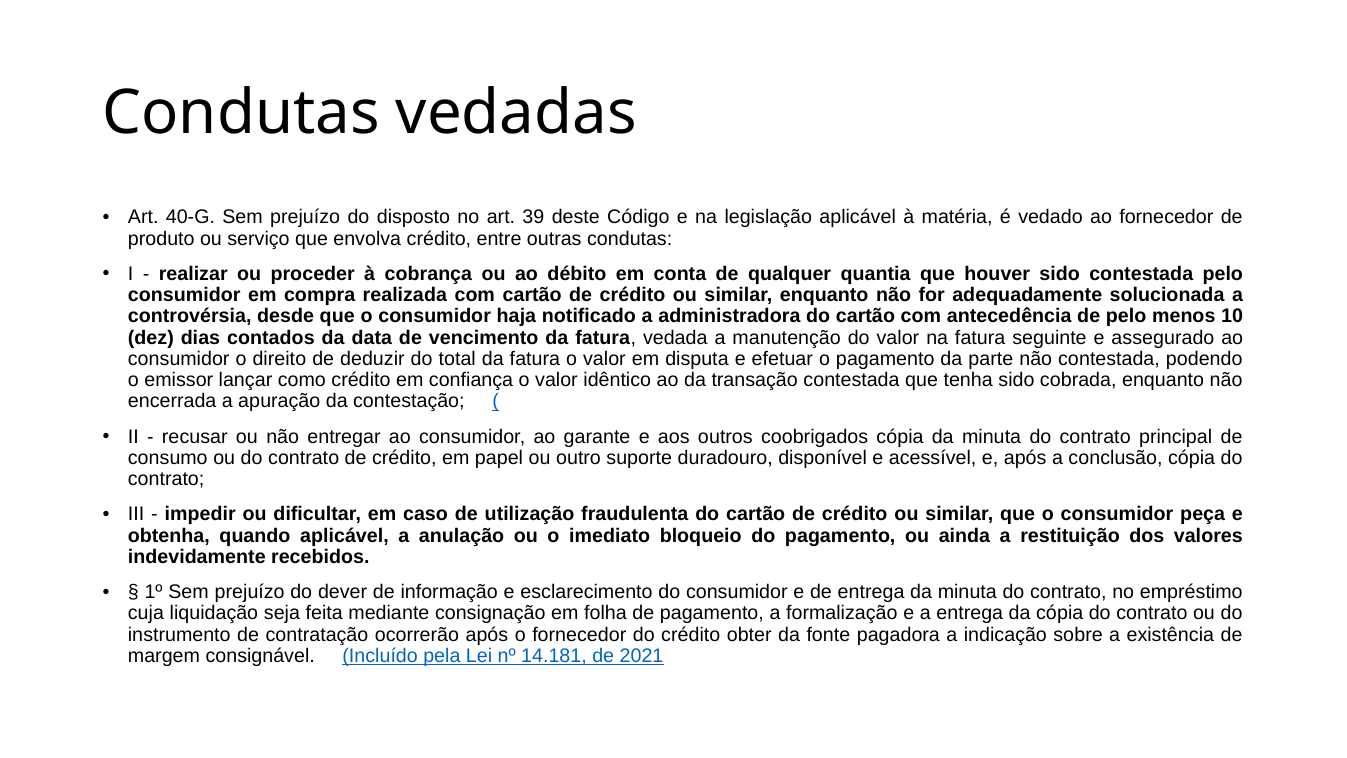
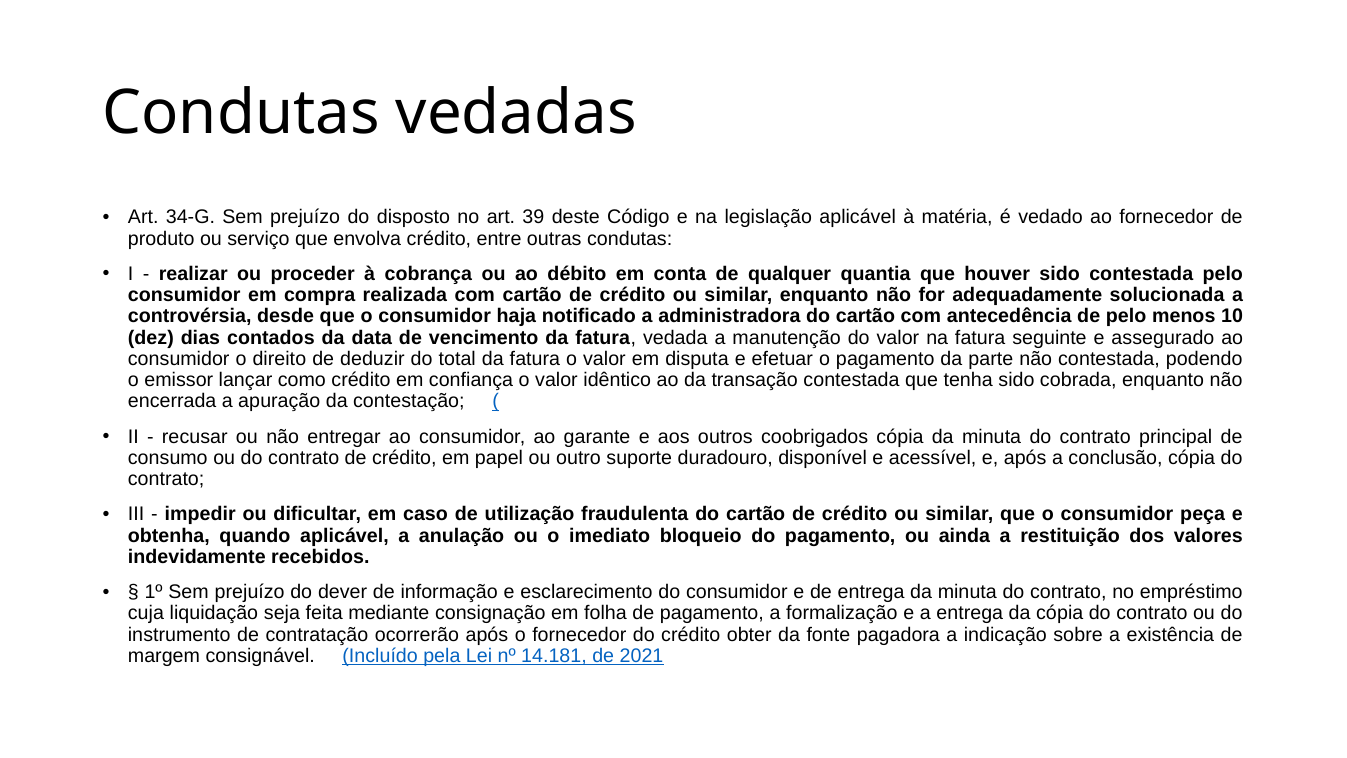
40-G: 40-G -> 34-G (190, 217)
